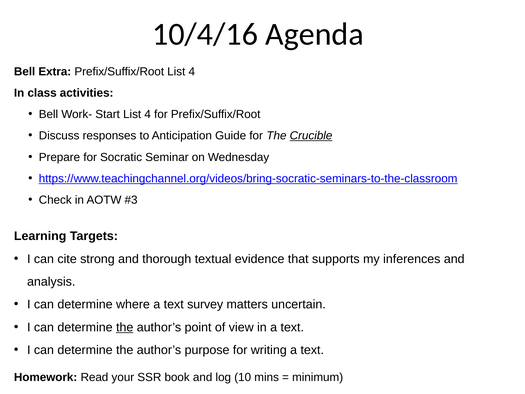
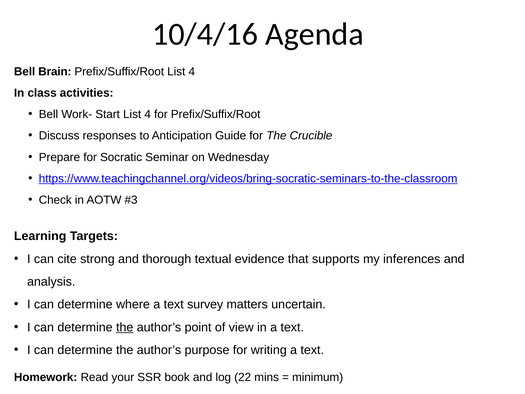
Extra: Extra -> Brain (55, 72)
Crucible underline: present -> none (311, 136)
10: 10 -> 22 (243, 377)
